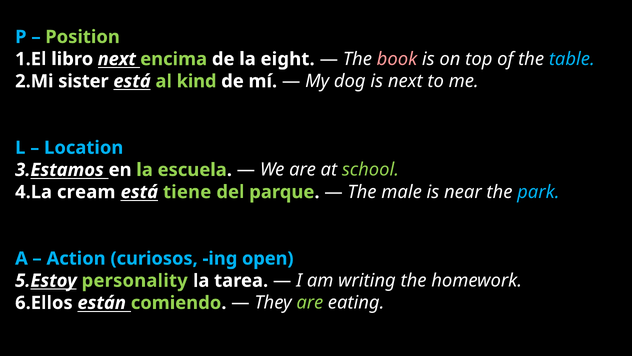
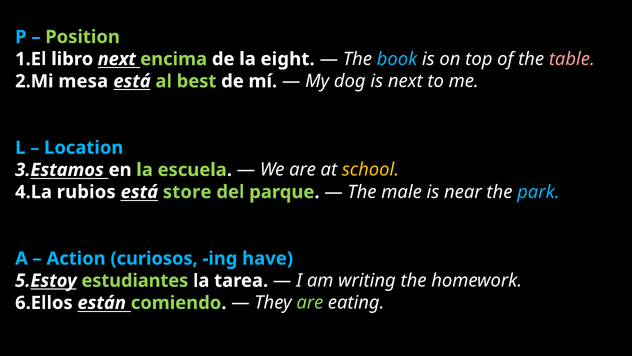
book colour: pink -> light blue (397, 59)
table colour: light blue -> pink (572, 59)
sister: sister -> mesa (83, 81)
kind: kind -> best (197, 81)
school colour: light green -> yellow (370, 170)
cream: cream -> rubios (86, 192)
tiene: tiene -> store (187, 192)
open: open -> have (268, 258)
personality: personality -> estudiantes (135, 280)
